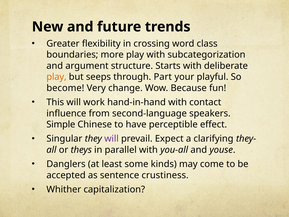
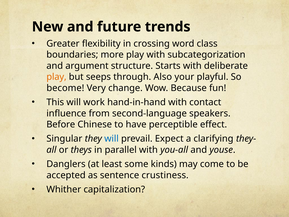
Part: Part -> Also (163, 77)
Simple: Simple -> Before (61, 124)
will colour: purple -> blue (111, 139)
